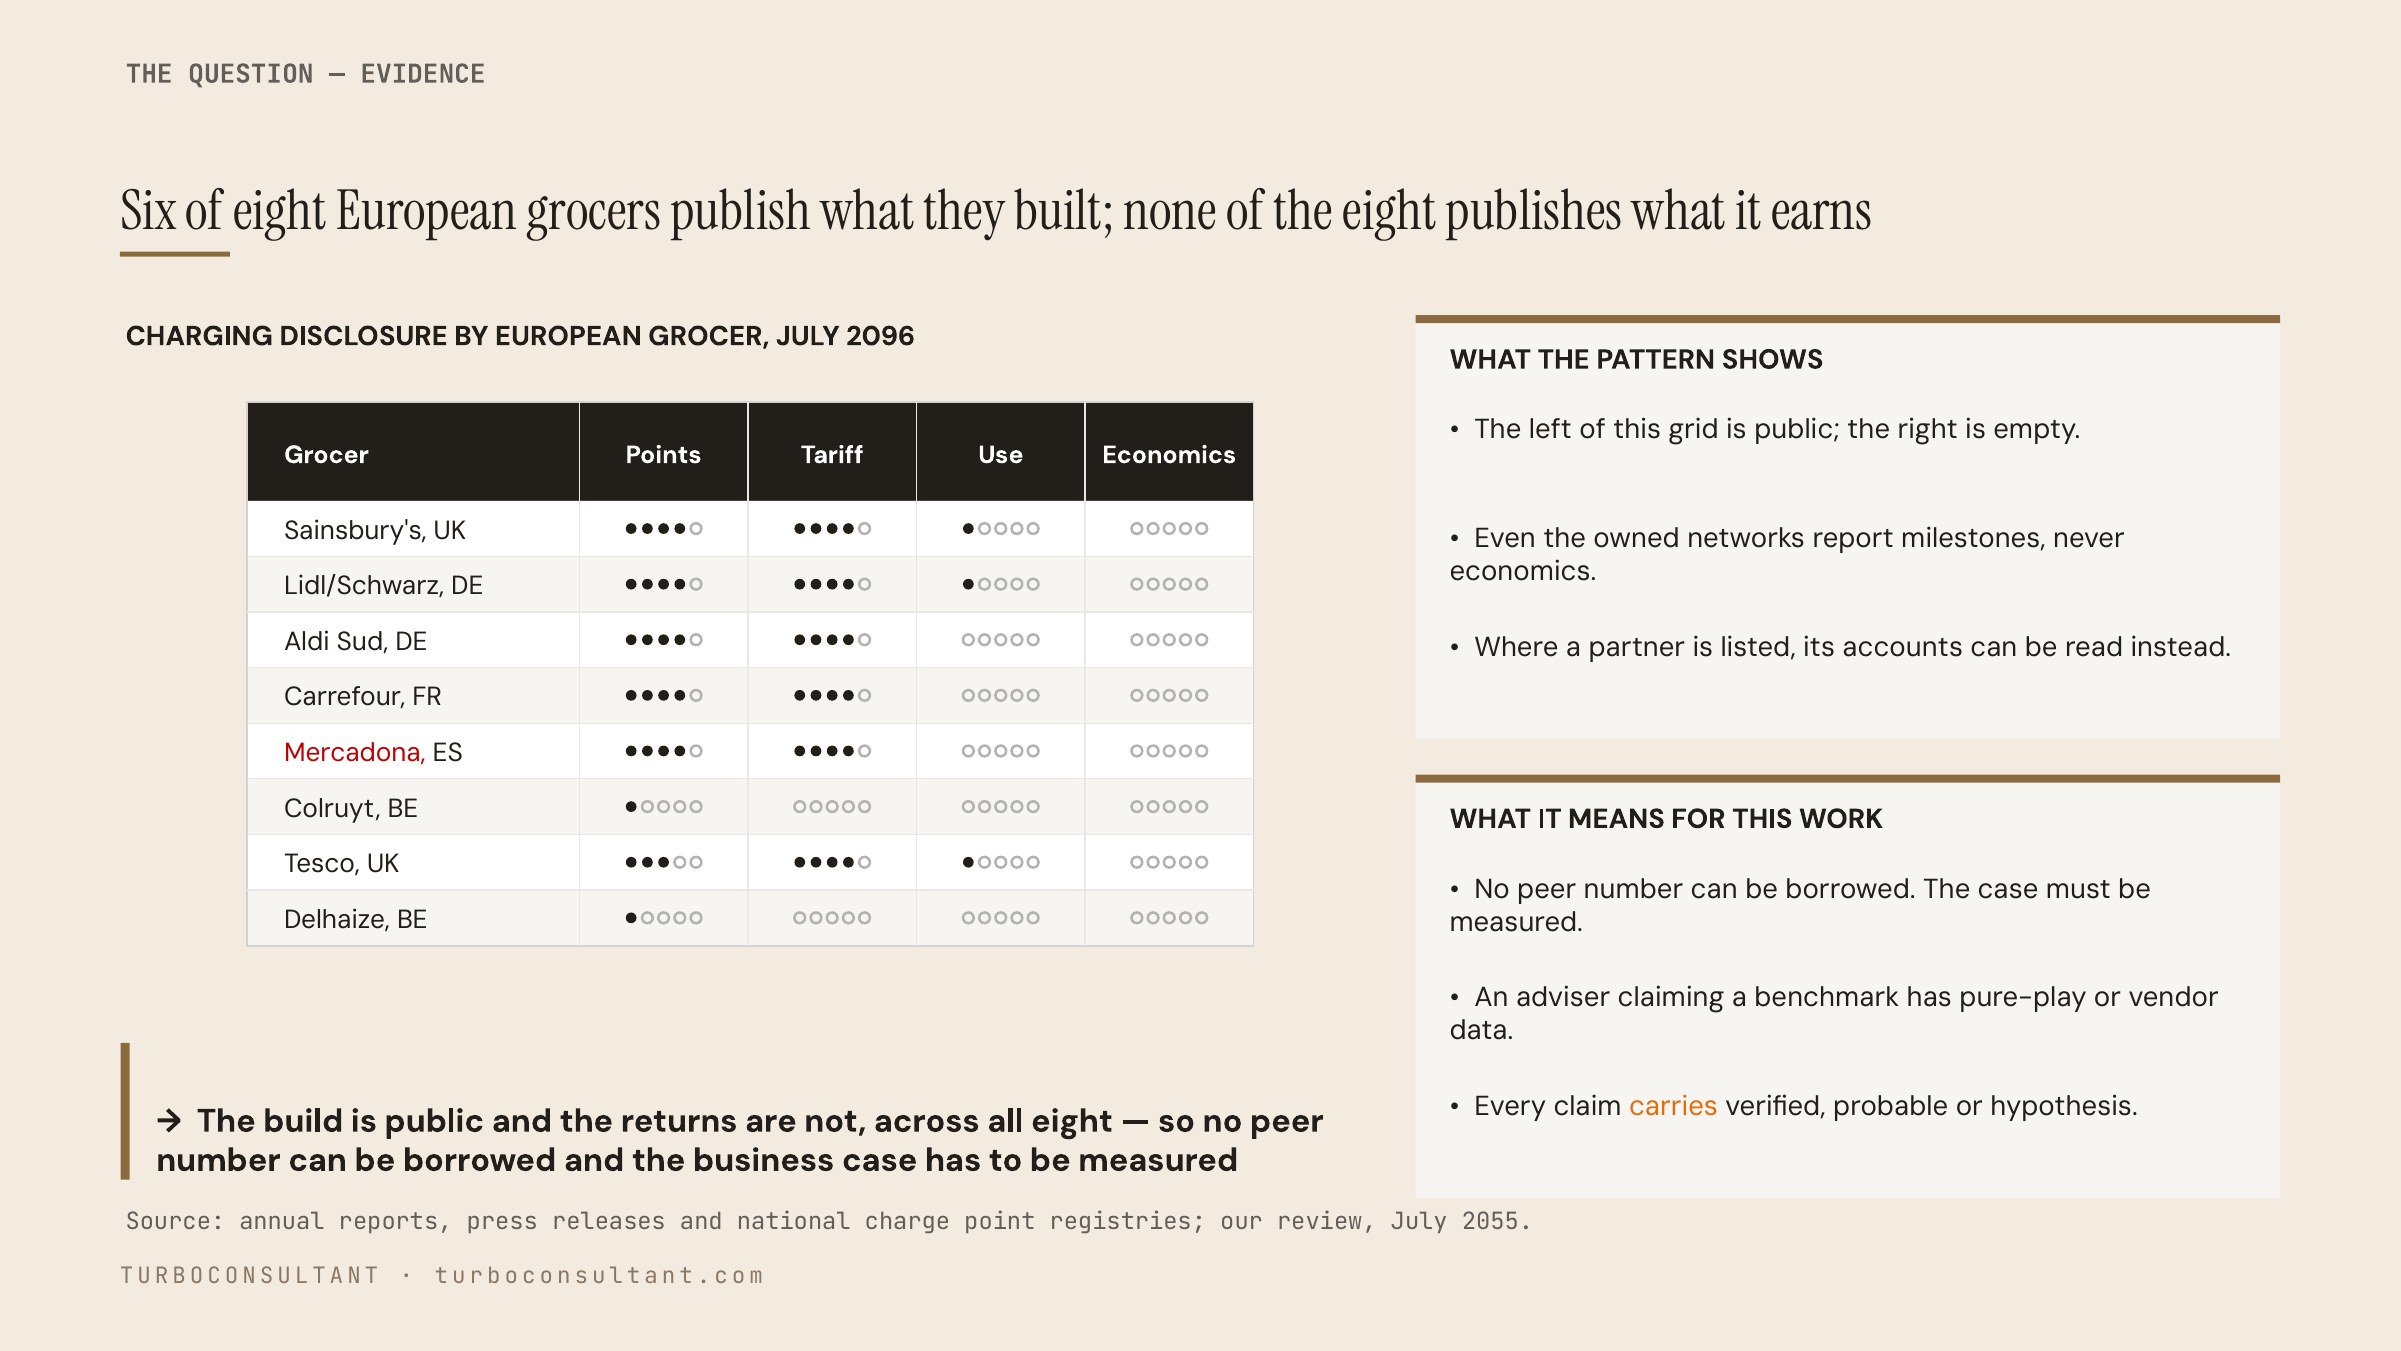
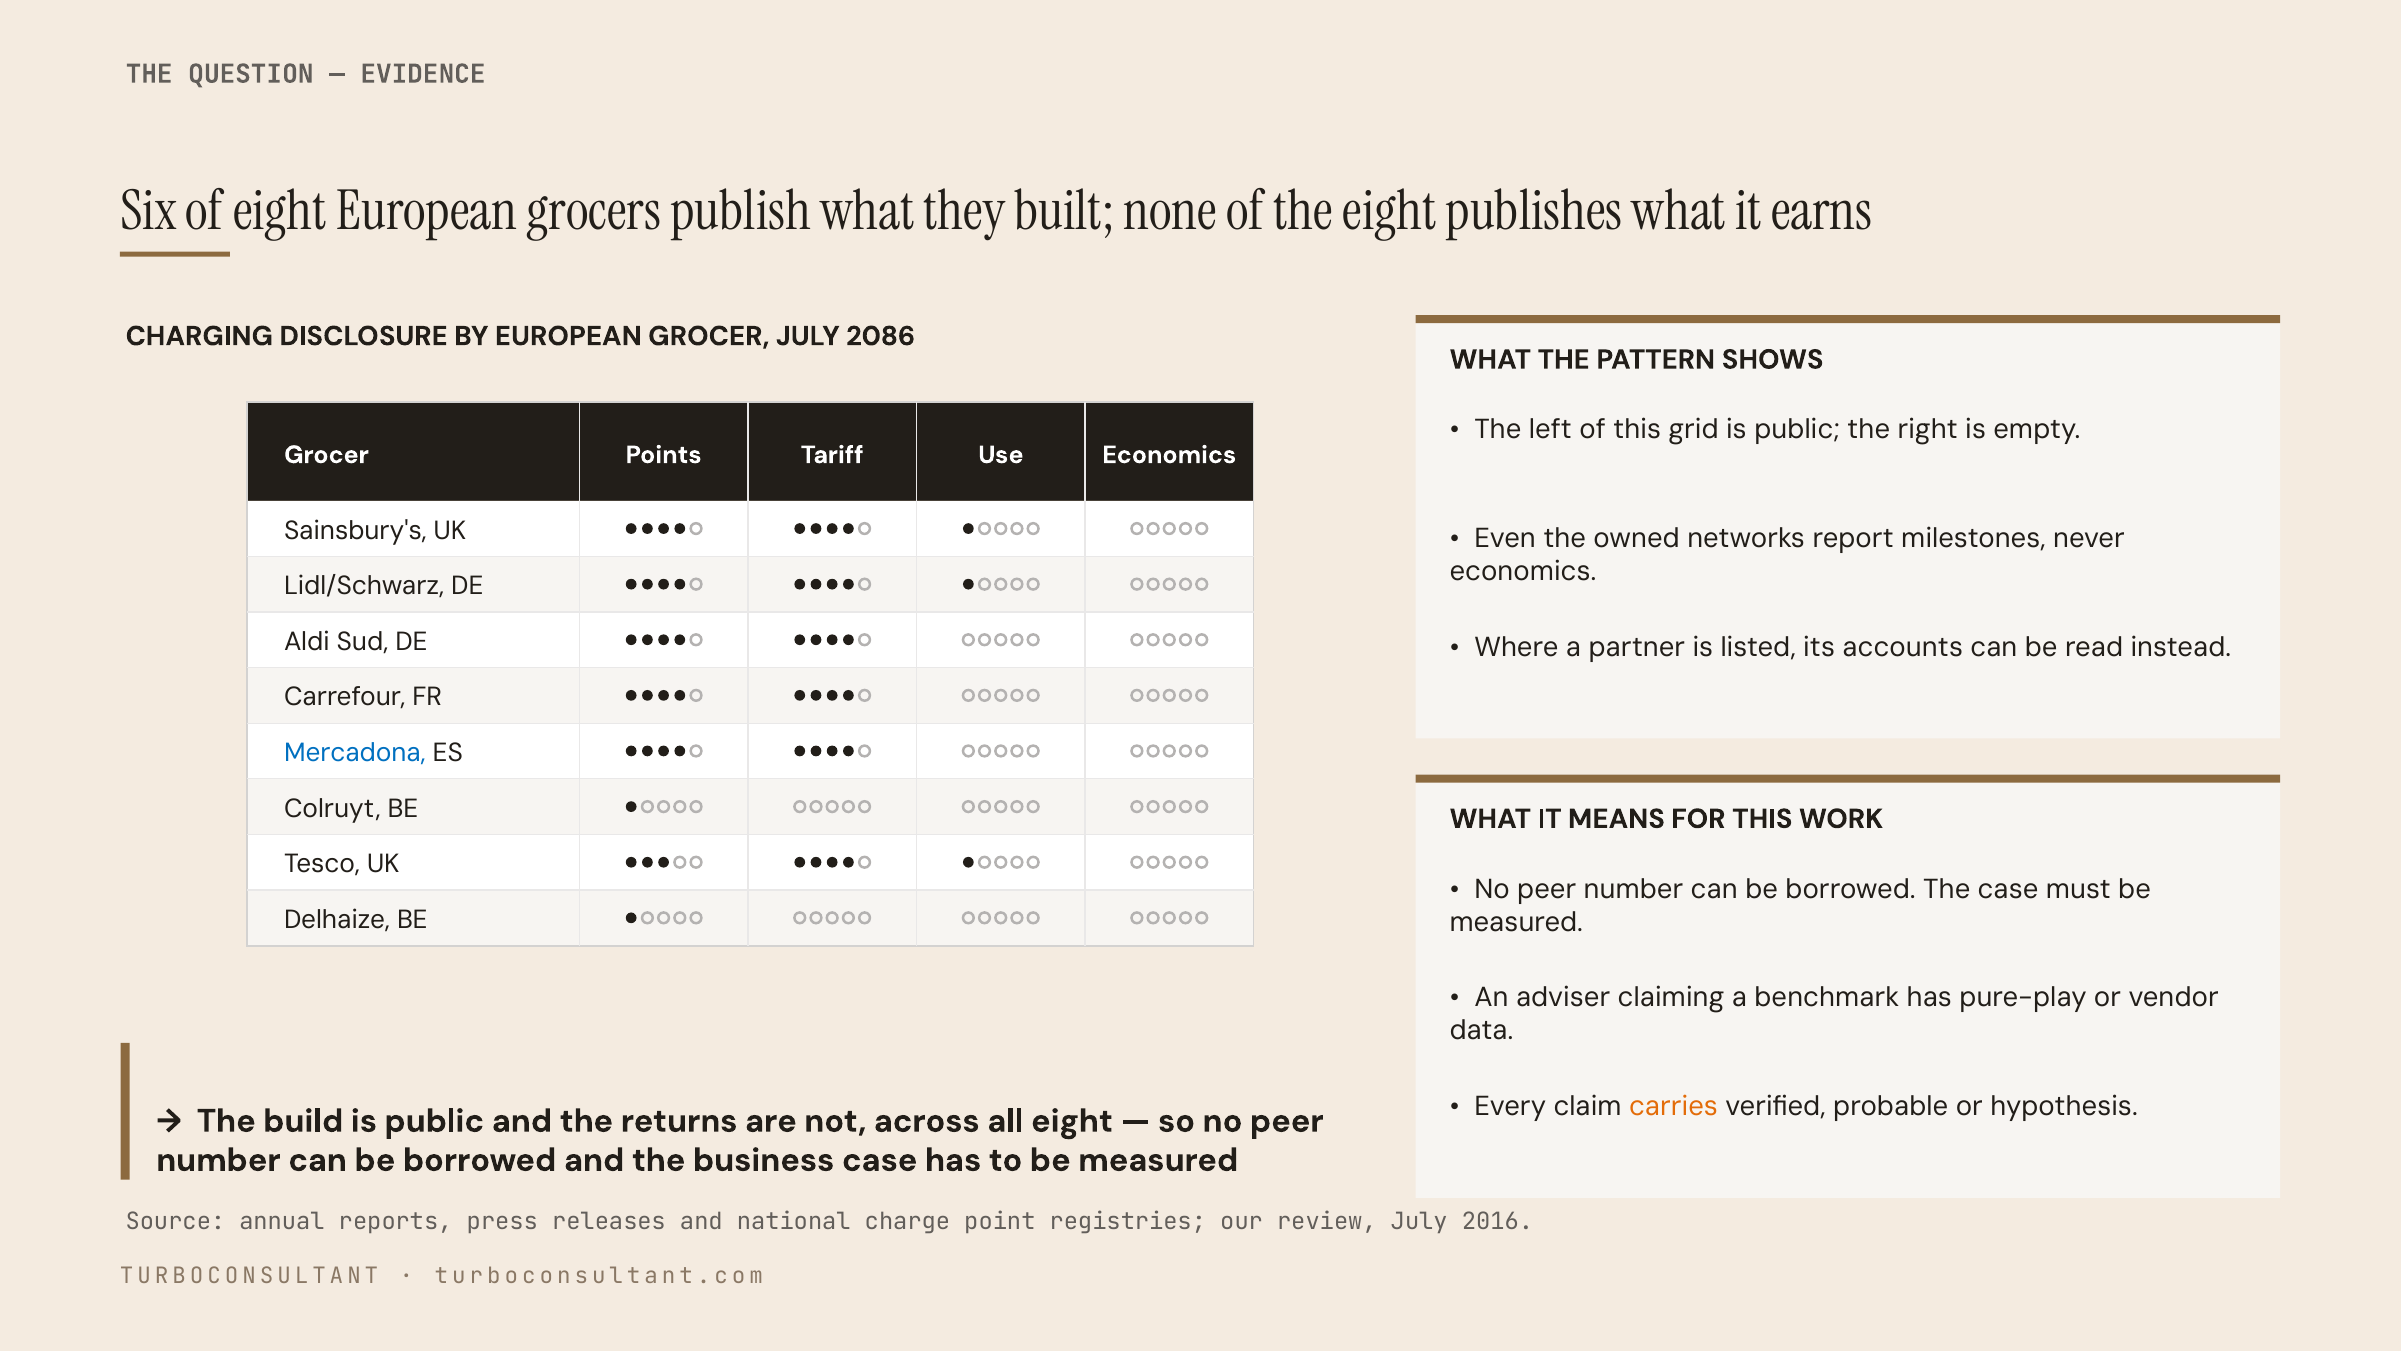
2096: 2096 -> 2086 (881, 336)
Mercadona colour: red -> blue (355, 753)
2055: 2055 -> 2016 (1497, 1221)
